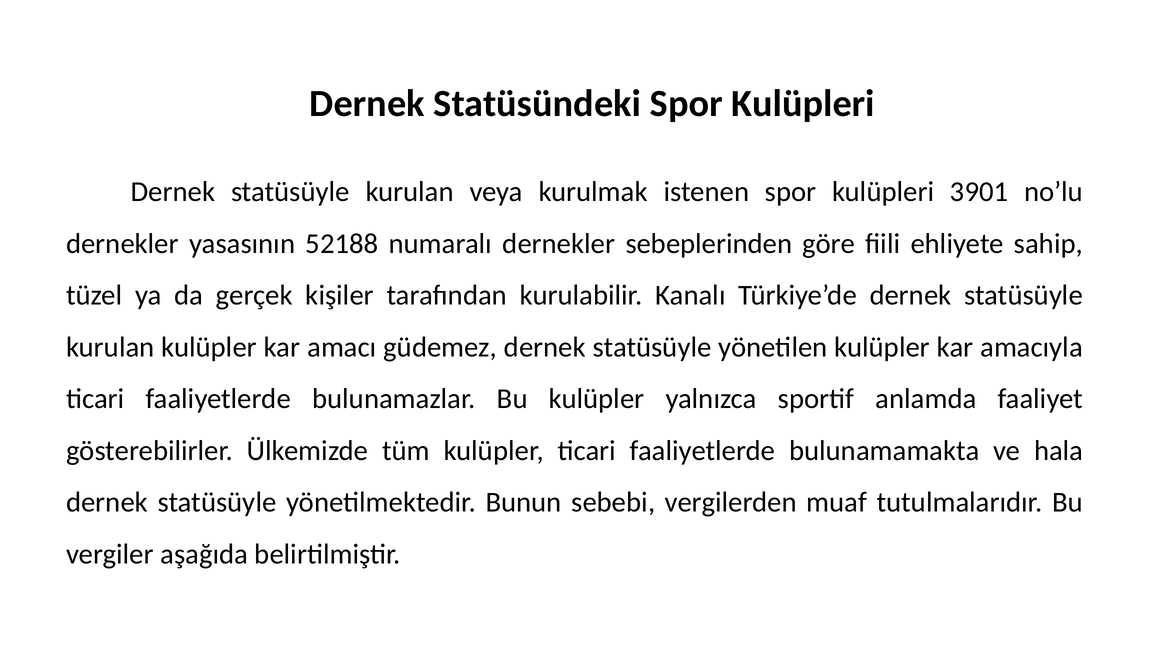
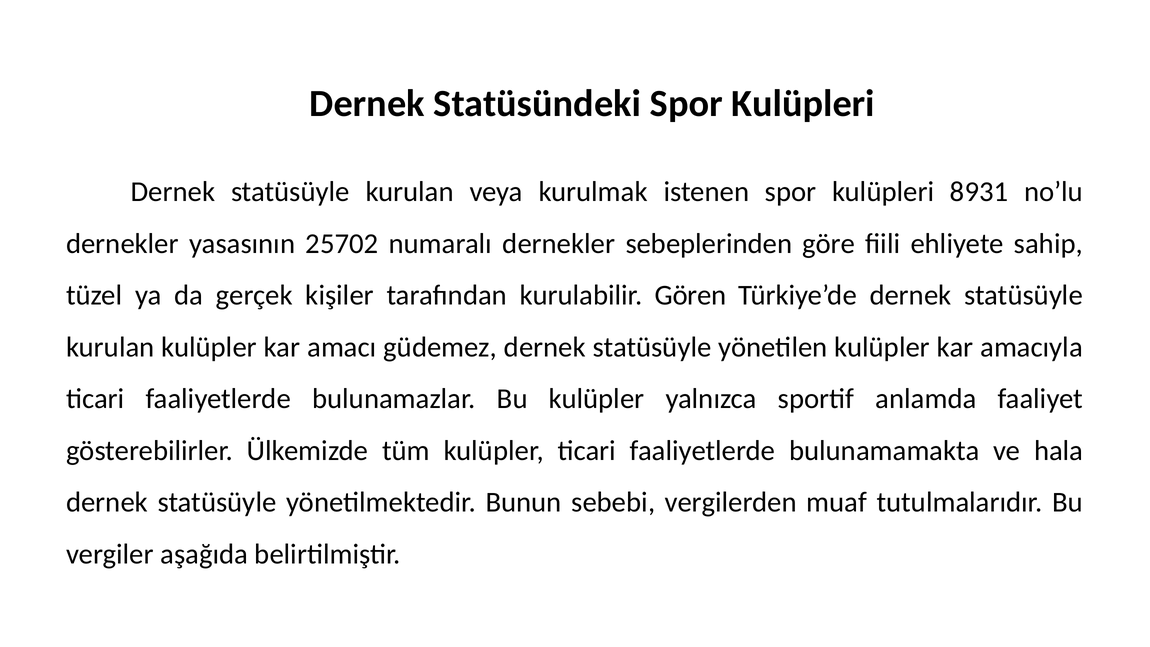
3901: 3901 -> 8931 (979, 192)
52188: 52188 -> 25702 (342, 244)
Kanalı: Kanalı -> Gören (690, 295)
